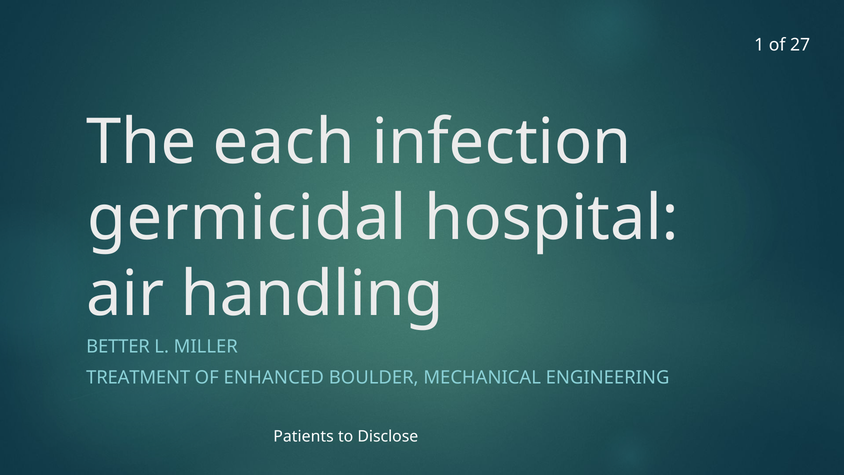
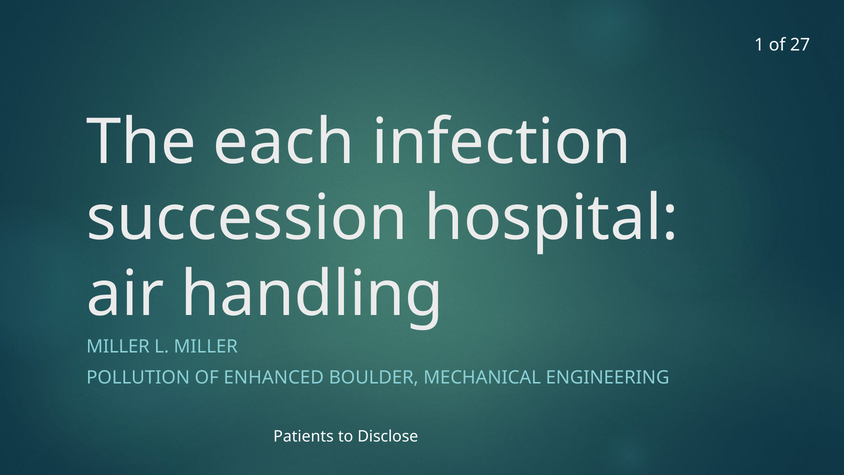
germicidal: germicidal -> succession (247, 218)
BETTER: BETTER -> MILLER (118, 346)
TREATMENT: TREATMENT -> POLLUTION (138, 377)
